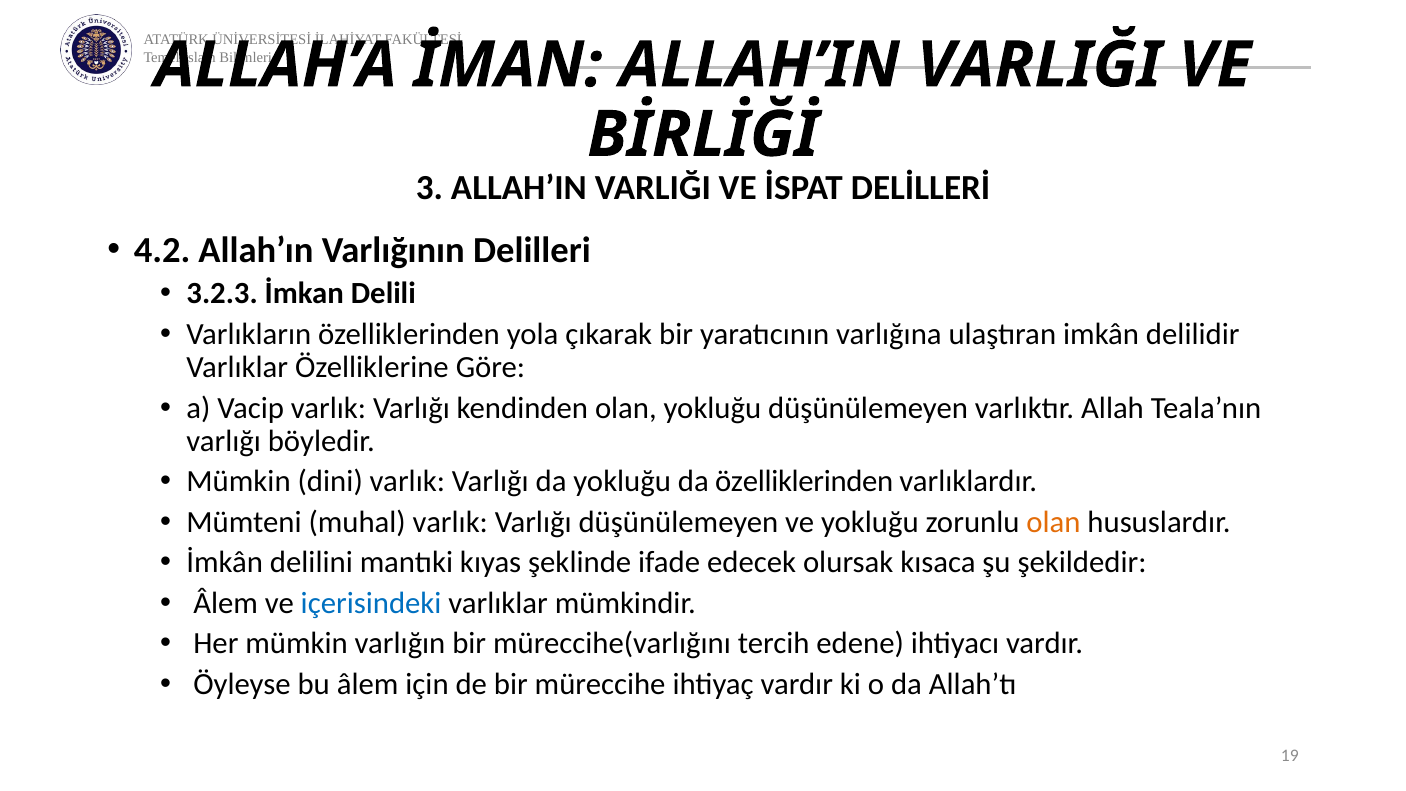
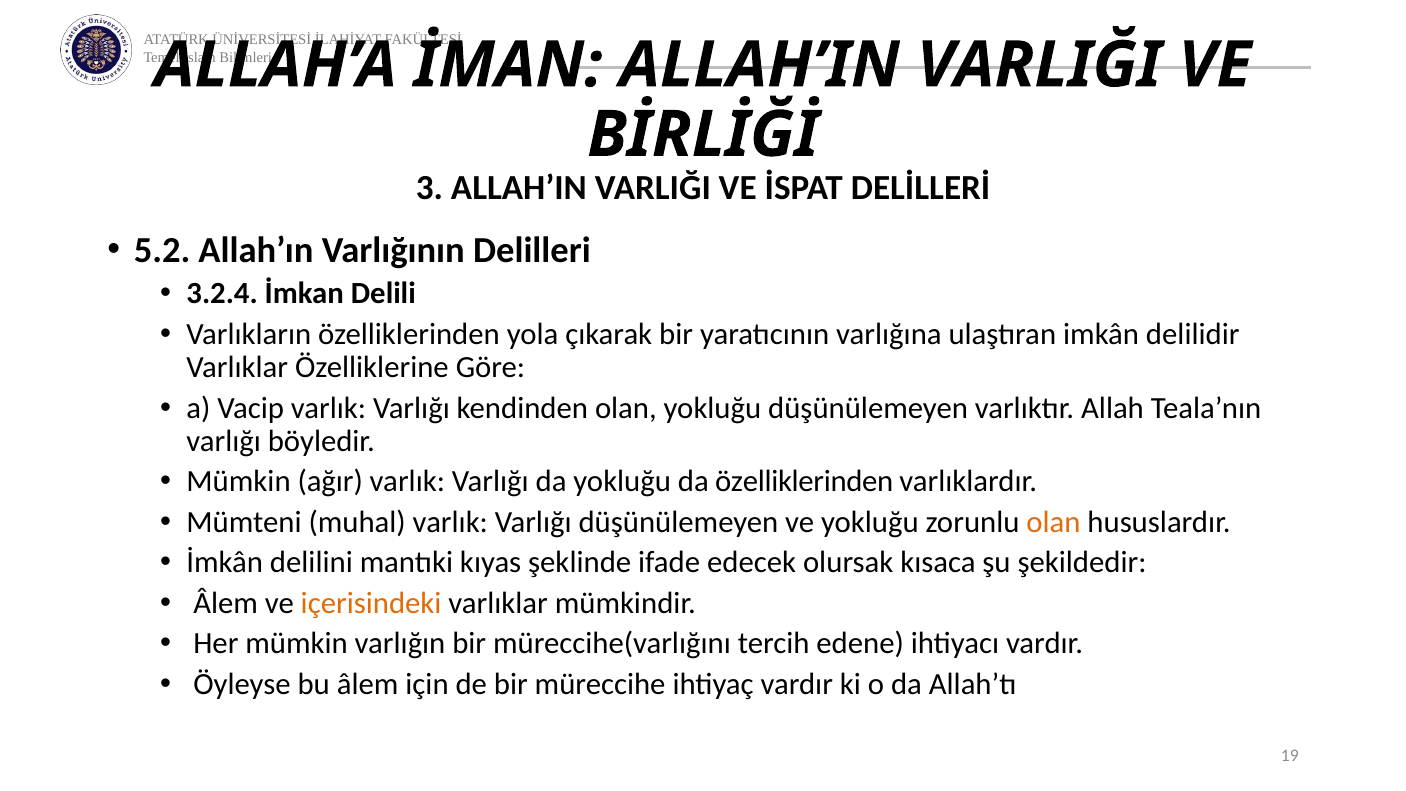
4.2: 4.2 -> 5.2 (162, 250)
3.2.3: 3.2.3 -> 3.2.4 (222, 294)
dini: dini -> ağır (330, 482)
içerisindeki colour: blue -> orange (371, 603)
